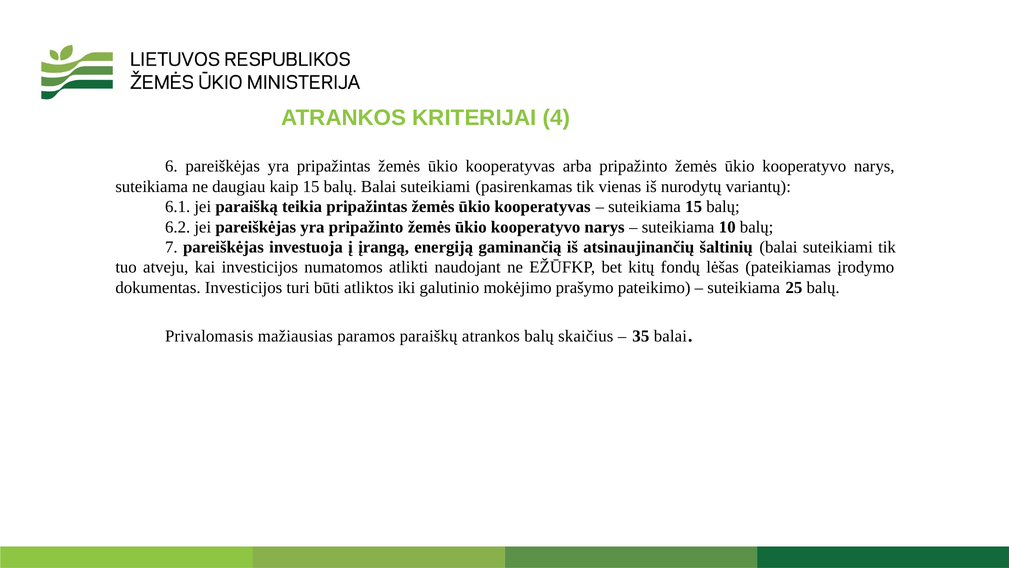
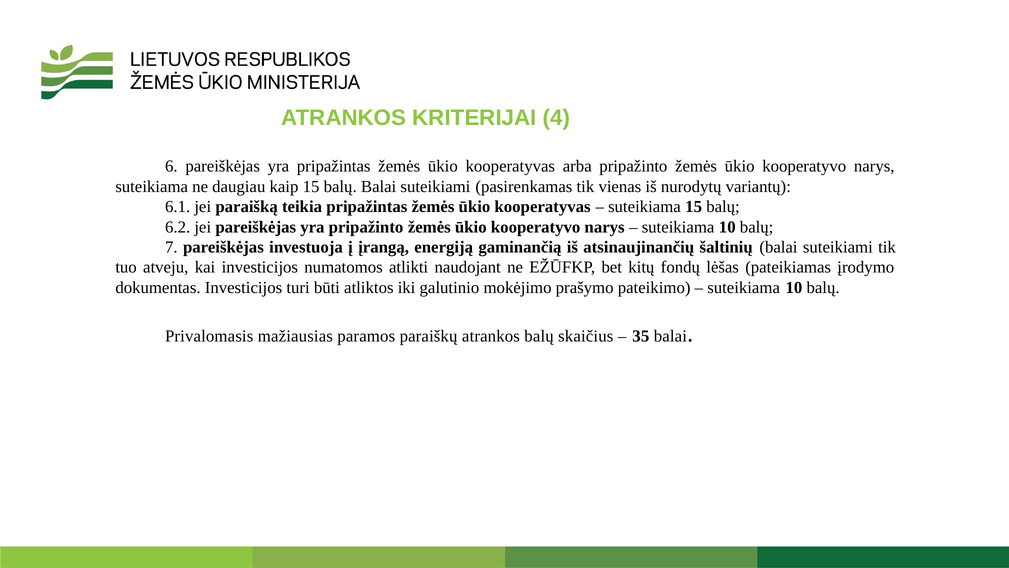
25: 25 -> 10 (794, 287)
